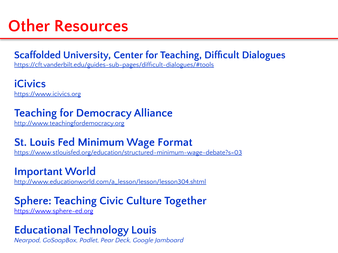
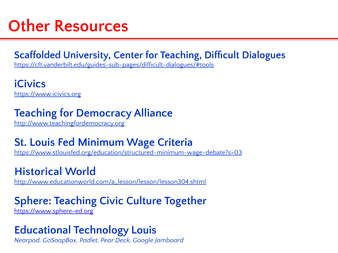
Format: Format -> Criteria (175, 142)
Important: Important -> Historical (38, 172)
